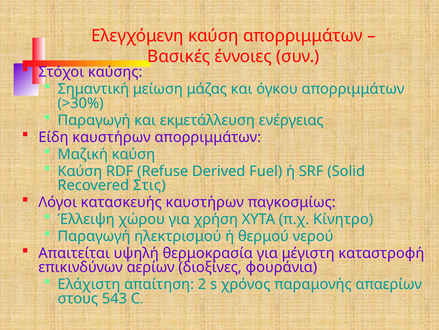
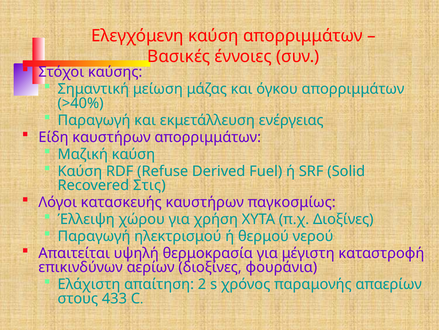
>30%: >30% -> >40% (81, 103)
π.χ Κίνητρο: Κίνητρο -> Διοξίνες (343, 219)
543: 543 -> 433 (114, 298)
